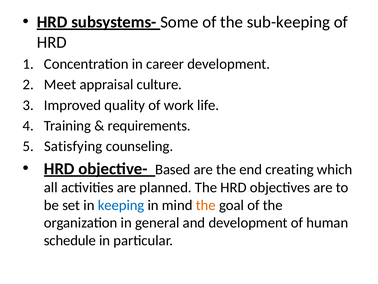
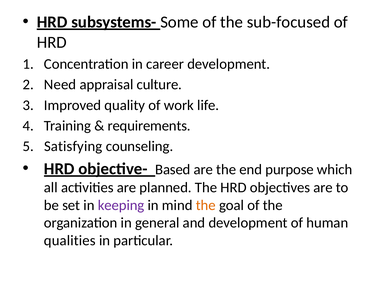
sub-keeping: sub-keeping -> sub-focused (288, 22)
Meet: Meet -> Need (60, 84)
creating: creating -> purpose (290, 169)
keeping colour: blue -> purple (121, 205)
schedule: schedule -> qualities (70, 240)
